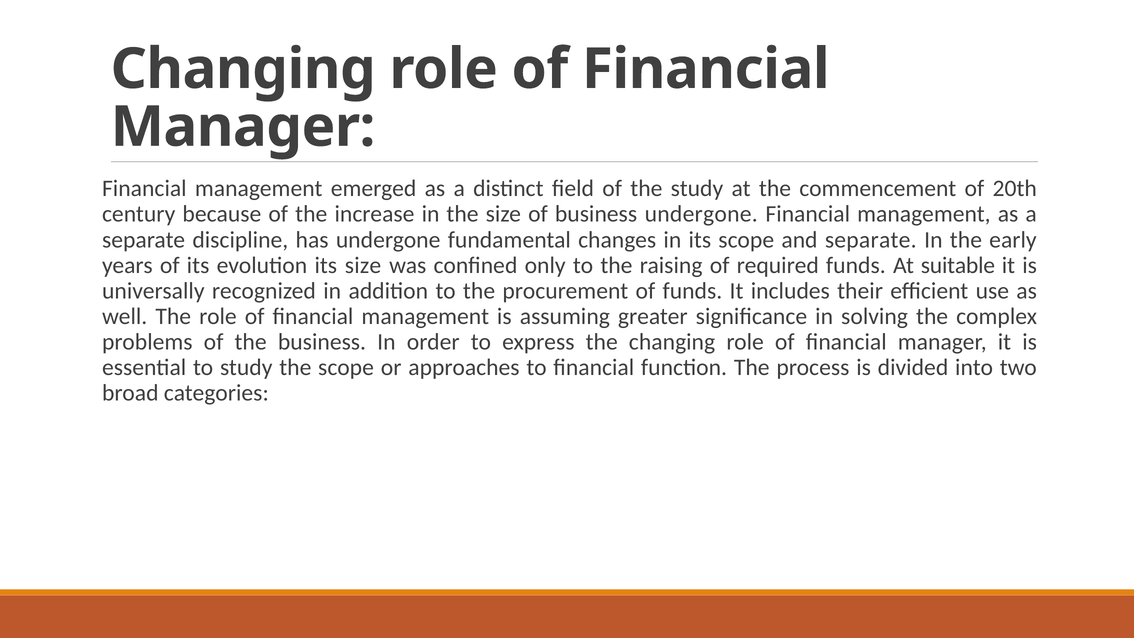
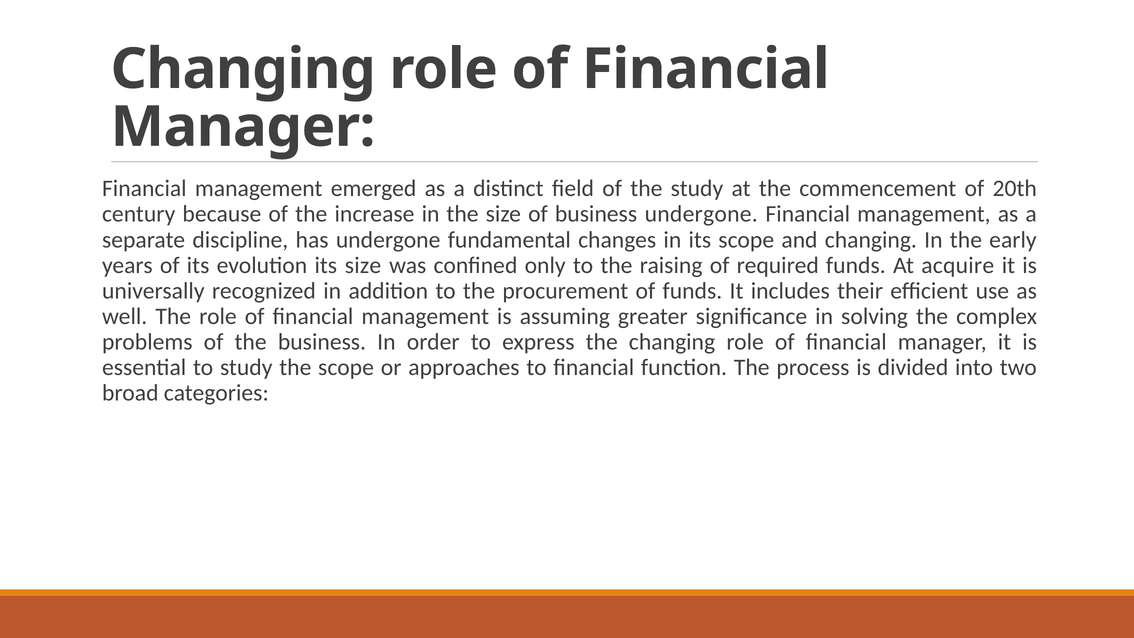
and separate: separate -> changing (871, 240)
suitable: suitable -> acquire (958, 265)
